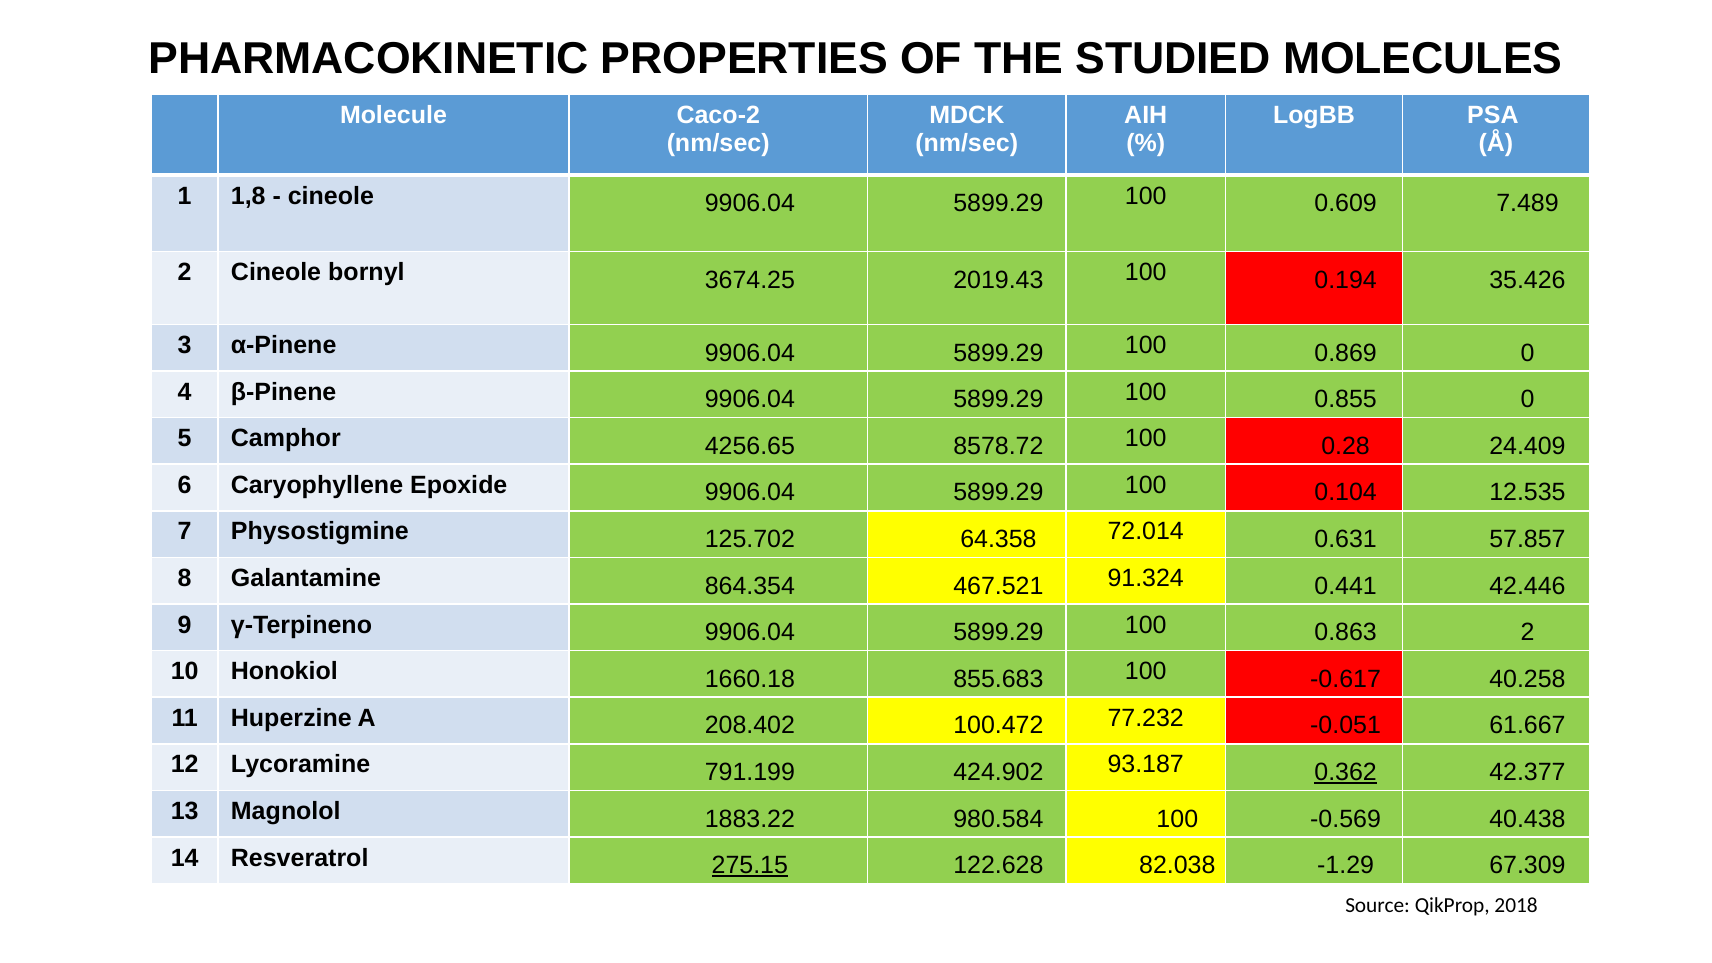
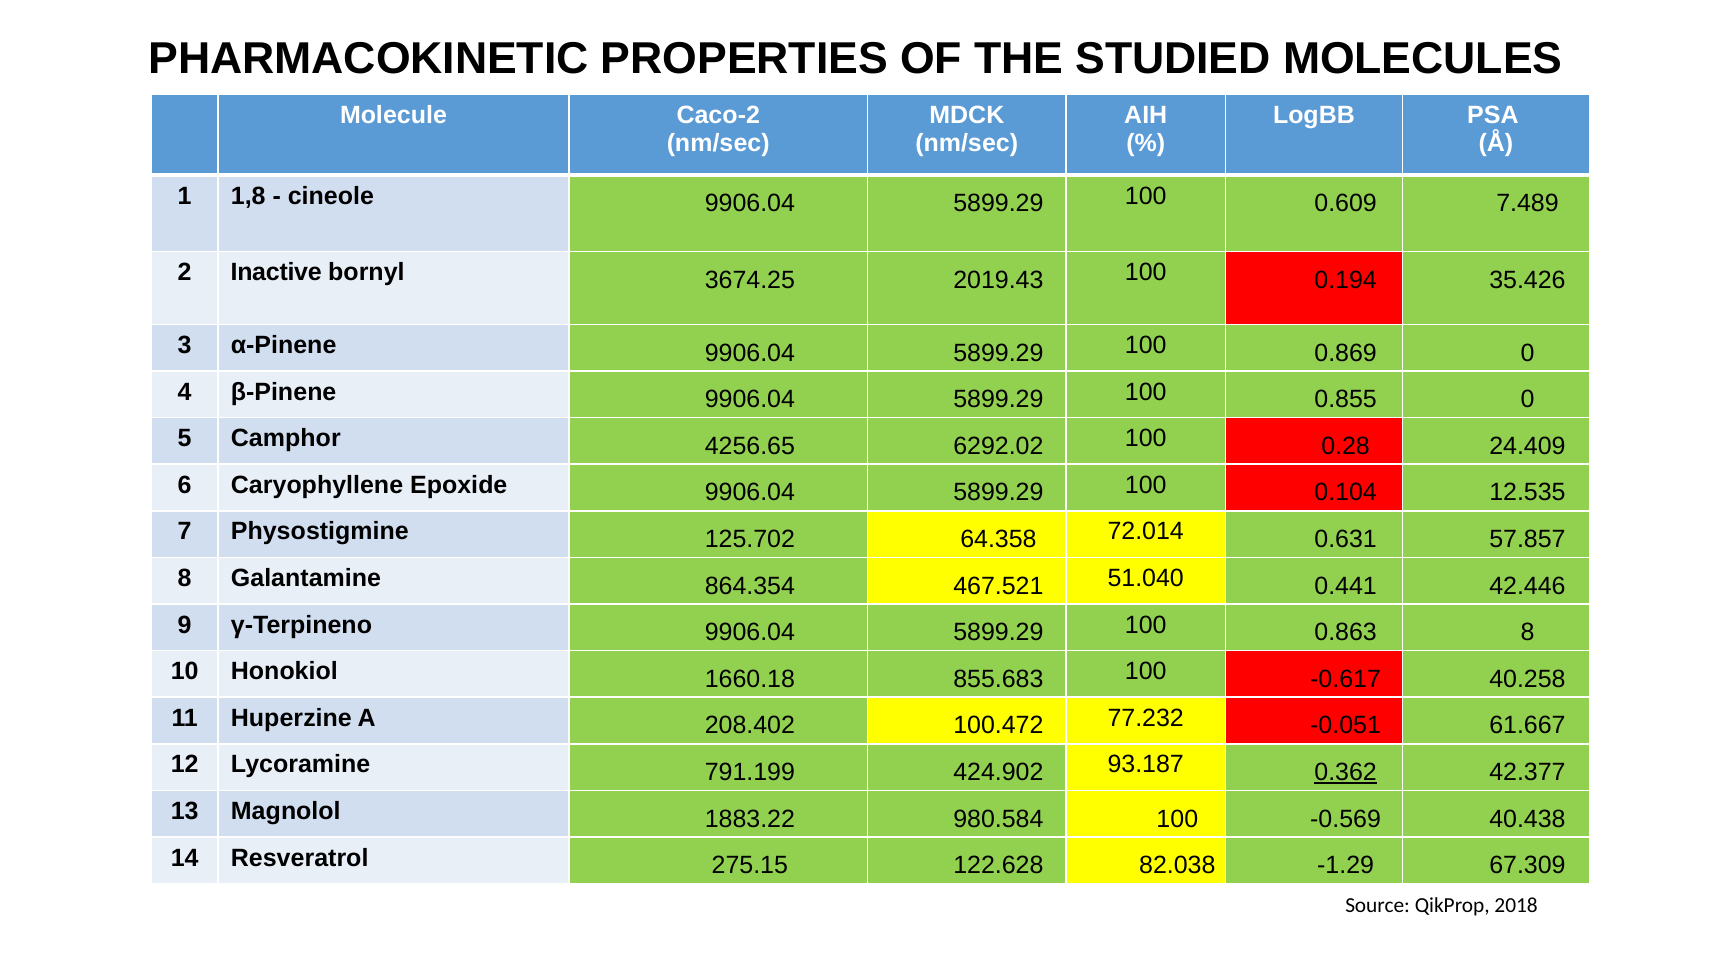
2 Cineole: Cineole -> Inactive (276, 272)
8578.72: 8578.72 -> 6292.02 (998, 446)
91.324: 91.324 -> 51.040 (1146, 578)
0.863 2: 2 -> 8 (1528, 632)
275.15 underline: present -> none (750, 865)
